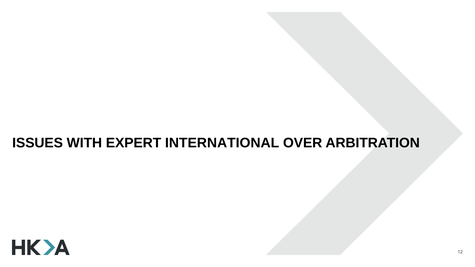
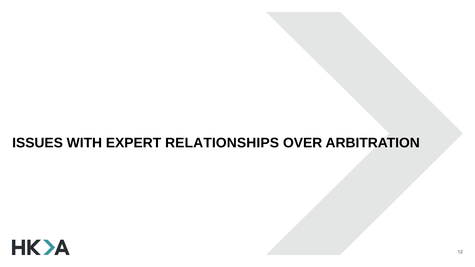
INTERNATIONAL: INTERNATIONAL -> RELATIONSHIPS (222, 143)
